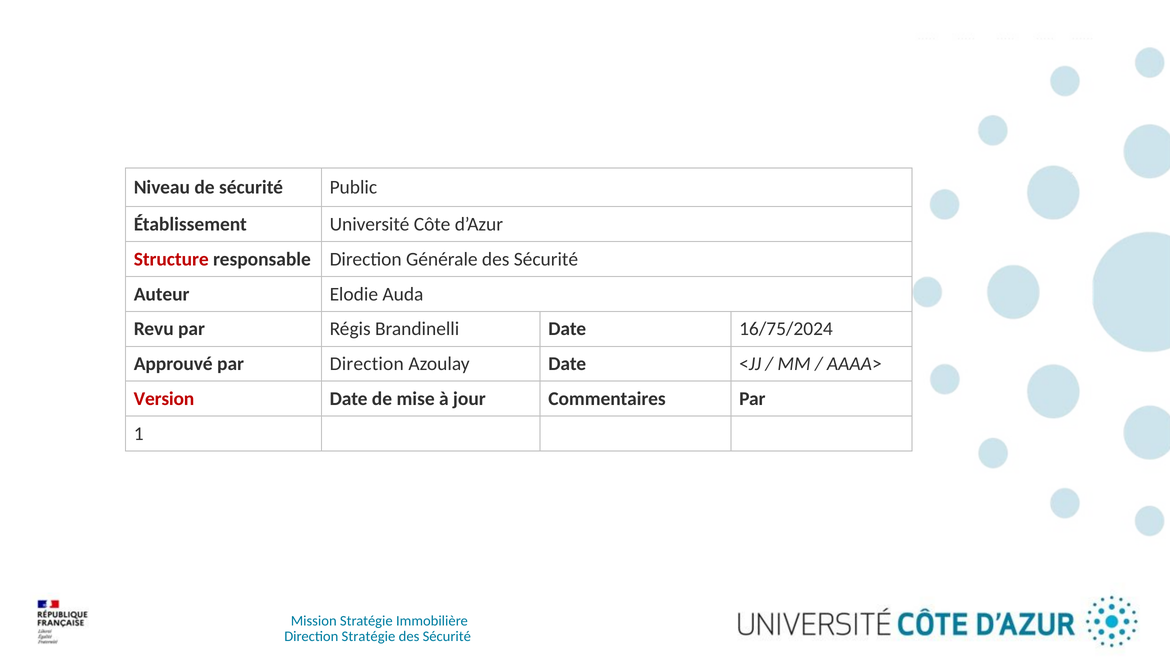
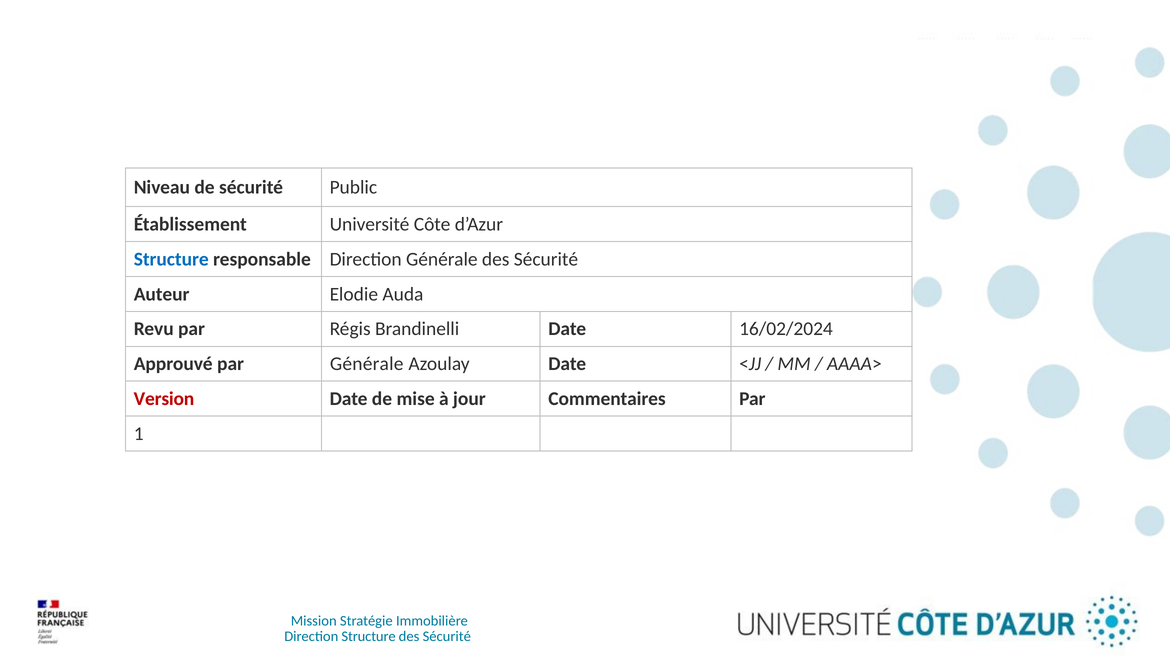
Structure colour: red -> blue (171, 259)
16/75/2024: 16/75/2024 -> 16/02/2024 (786, 329)
par Direction: Direction -> Générale (367, 364)
Direction Stratégie: Stratégie -> Structure (369, 637)
